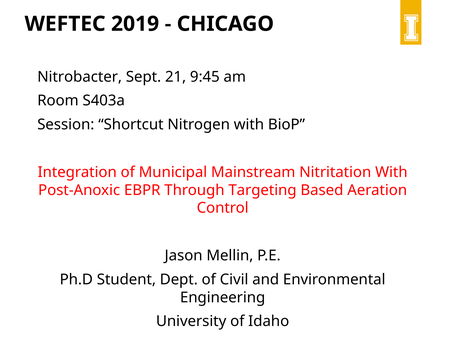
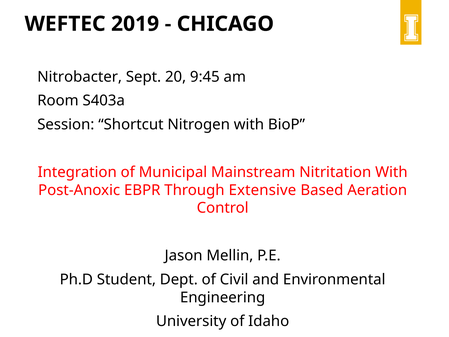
21: 21 -> 20 (176, 77)
Targeting: Targeting -> Extensive (262, 190)
